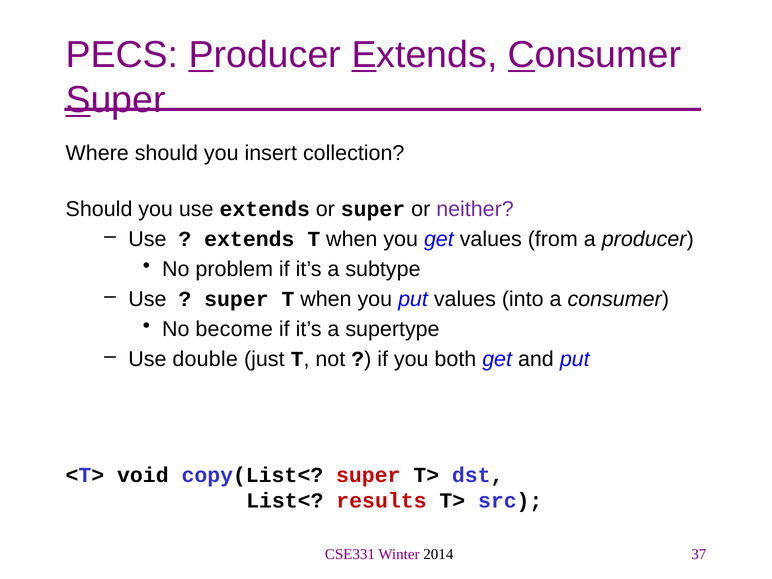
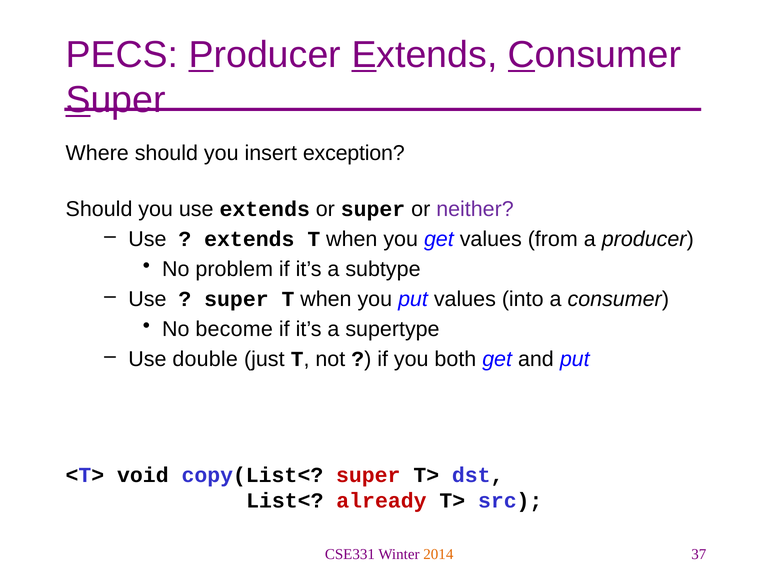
collection: collection -> exception (354, 153)
results: results -> already (381, 501)
2014 colour: black -> orange (438, 554)
